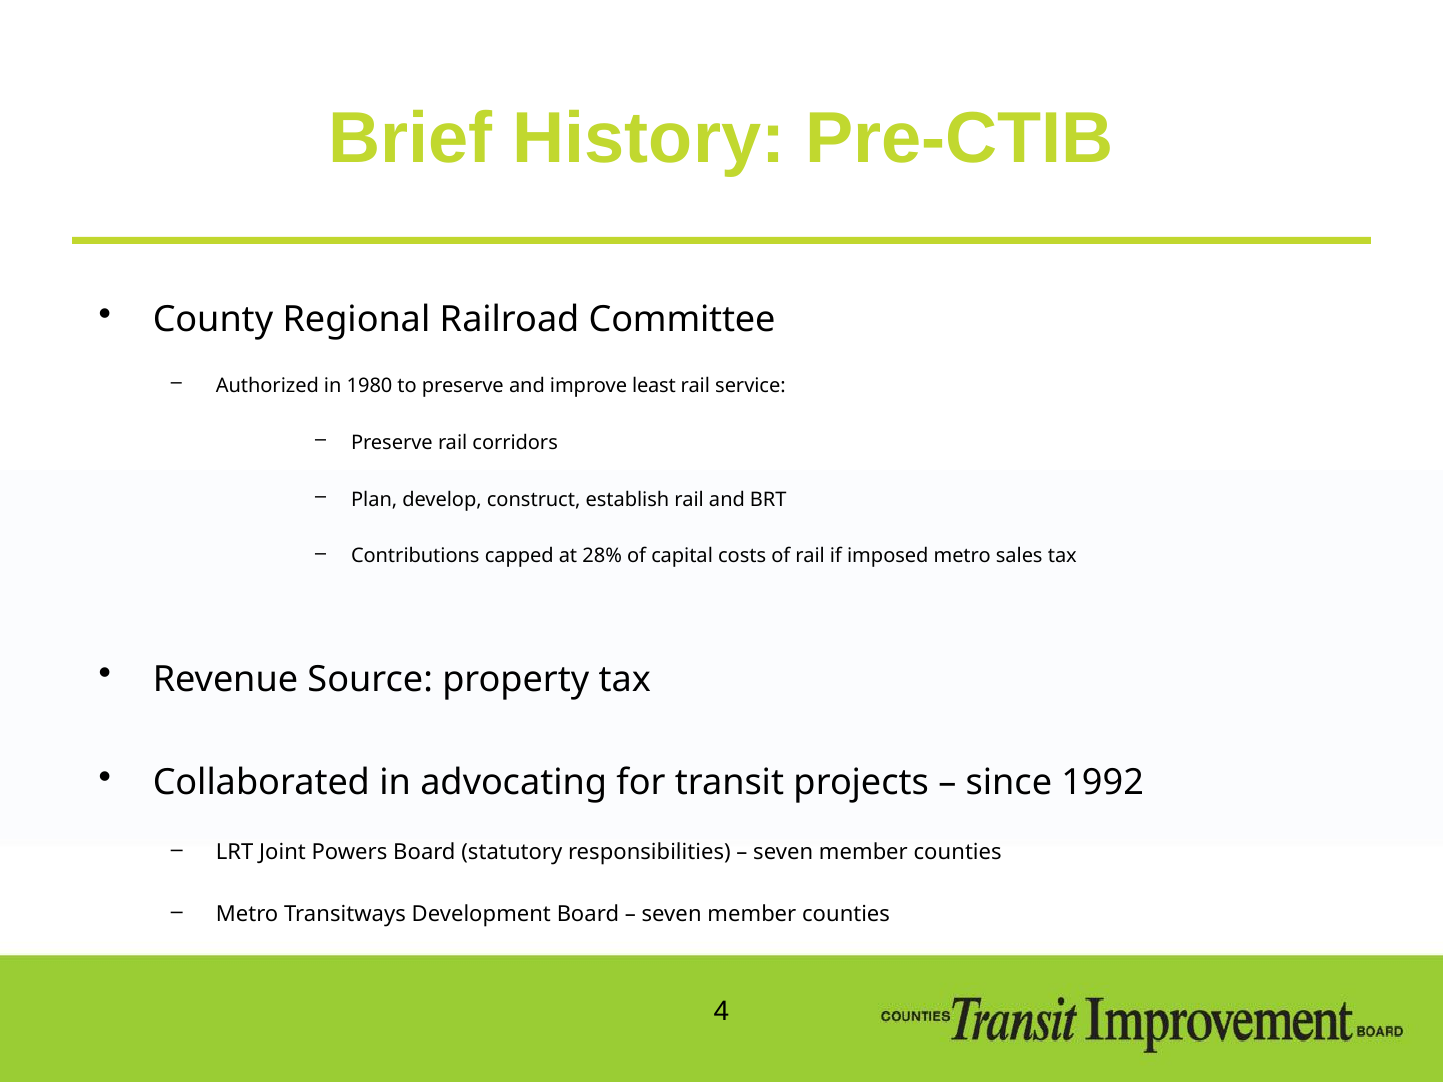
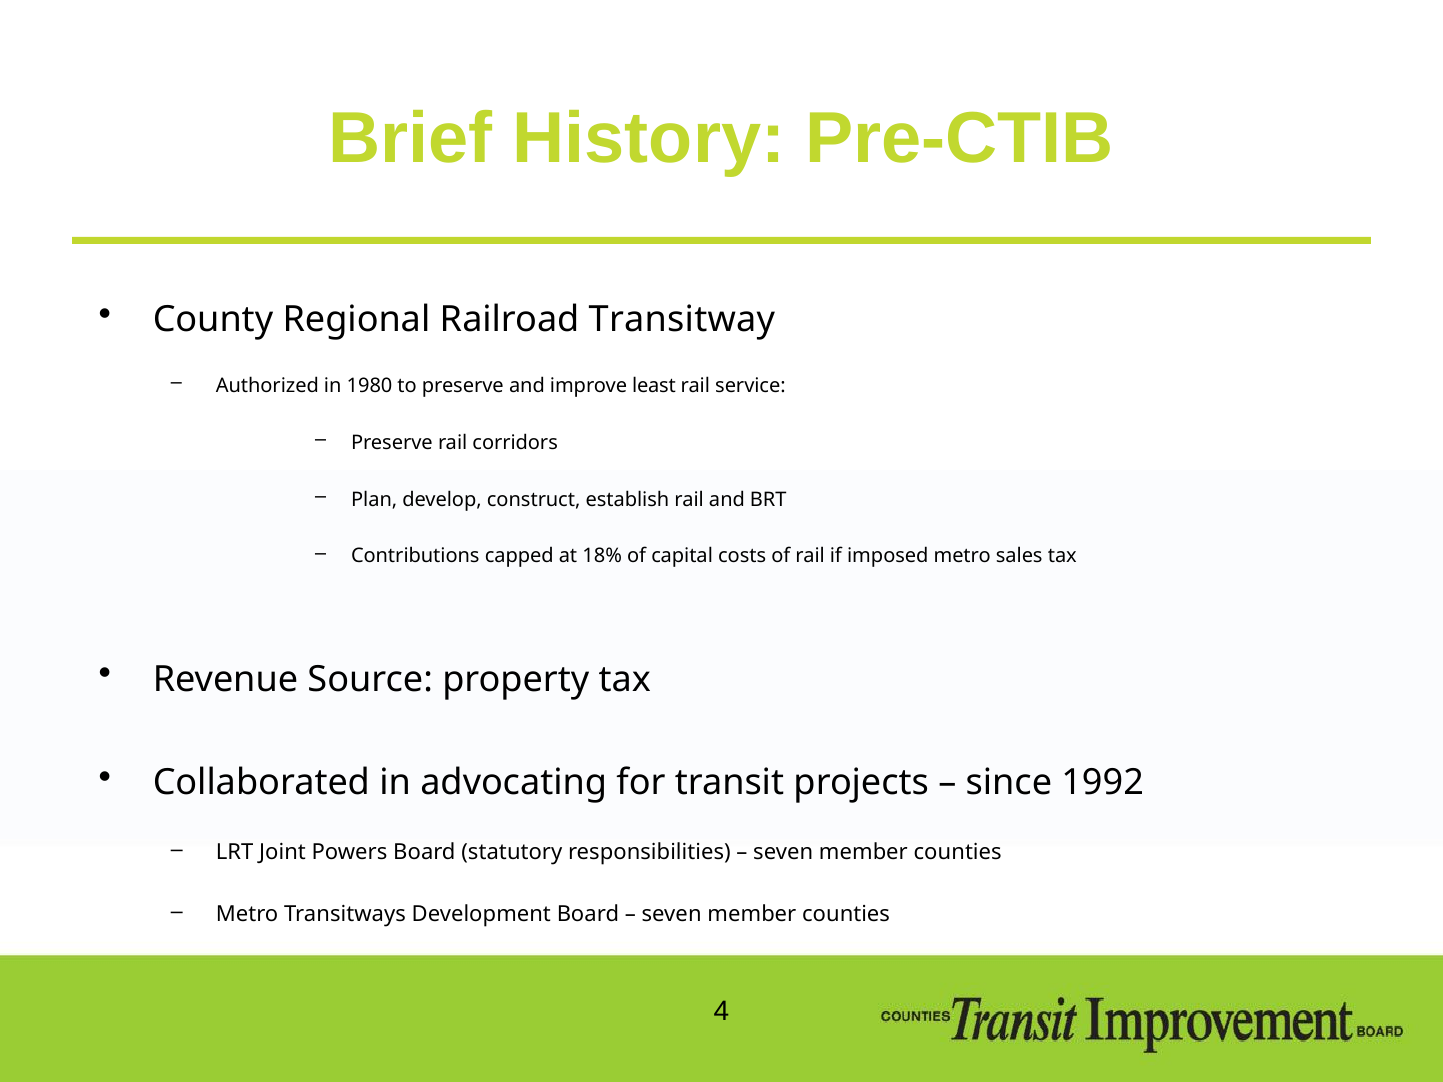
Committee: Committee -> Transitway (682, 320)
28%: 28% -> 18% (602, 556)
